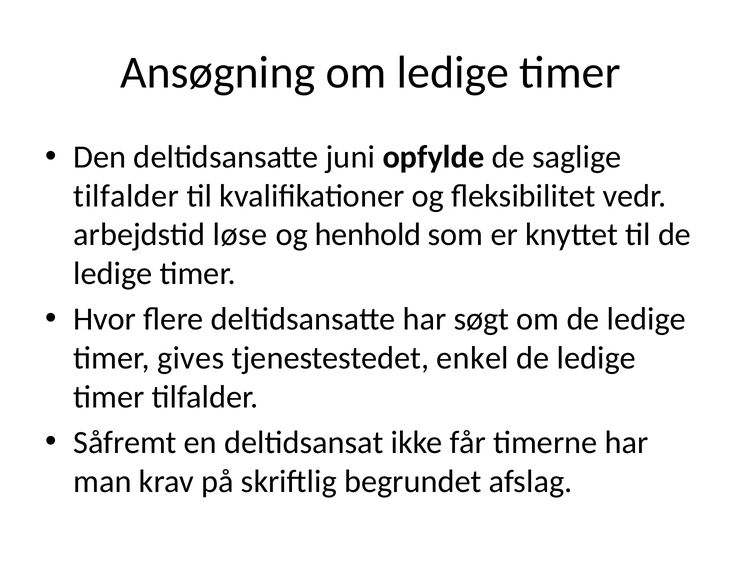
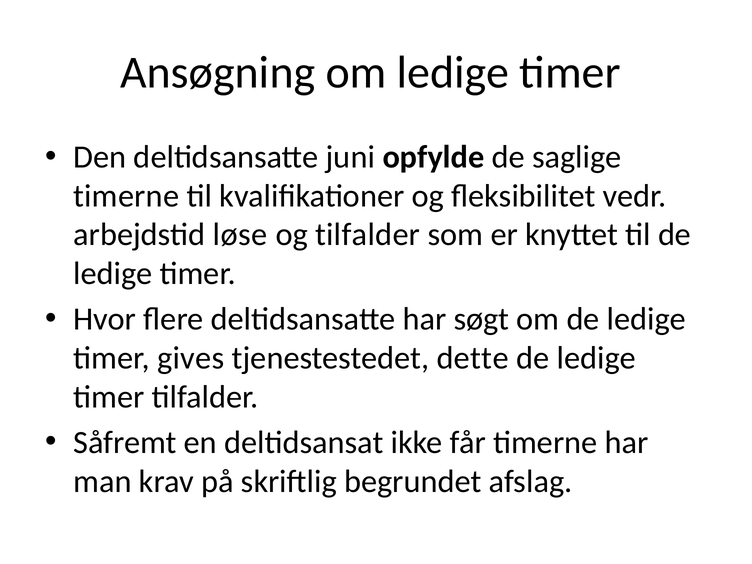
tilfalder: tilfalder -> timerne (126, 196)
og henhold: henhold -> tilfalder (368, 235)
enkel: enkel -> dette (473, 358)
